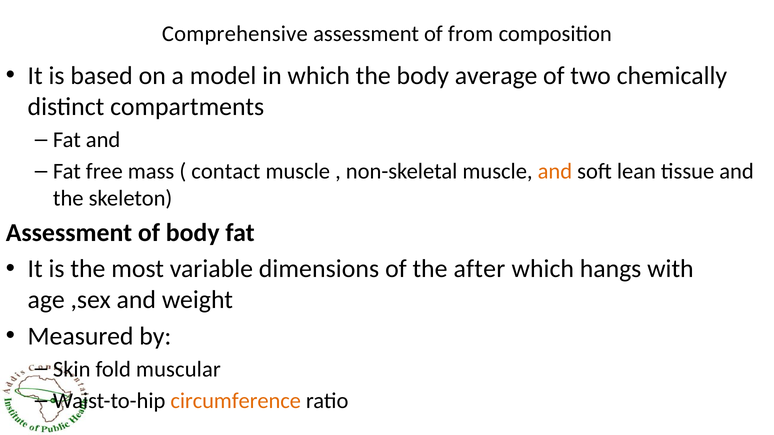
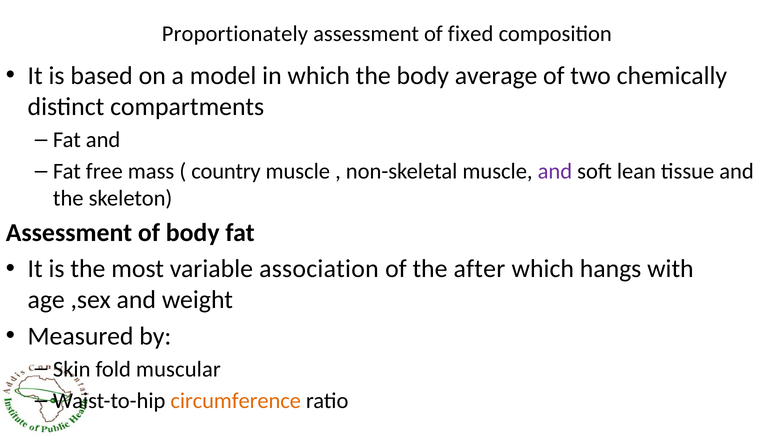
Comprehensive: Comprehensive -> Proportionately (235, 34)
from: from -> fixed (471, 34)
contact: contact -> country (226, 172)
and colour: orange -> purple (555, 172)
dimensions: dimensions -> association (319, 269)
